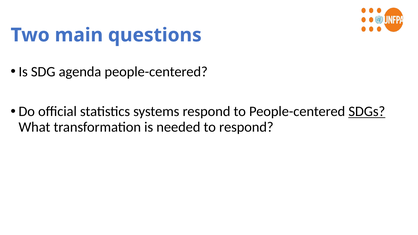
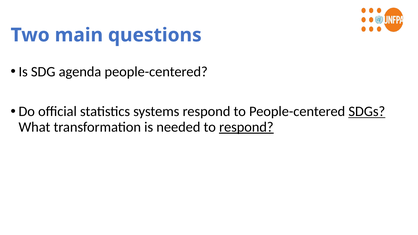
respond underline: none -> present (246, 127)
